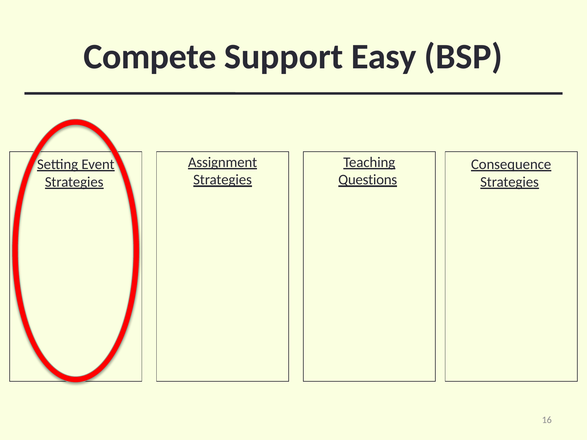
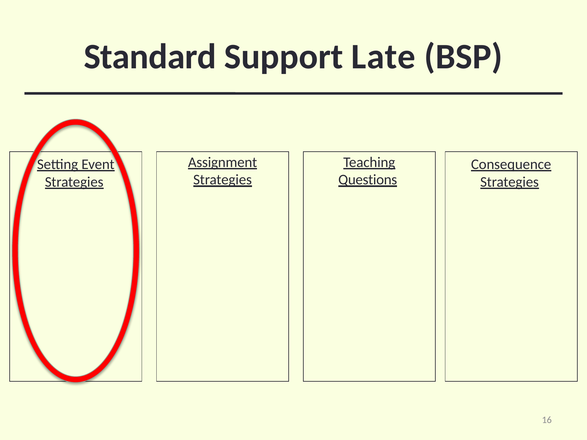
Compete: Compete -> Standard (150, 57)
Easy: Easy -> Late (383, 57)
